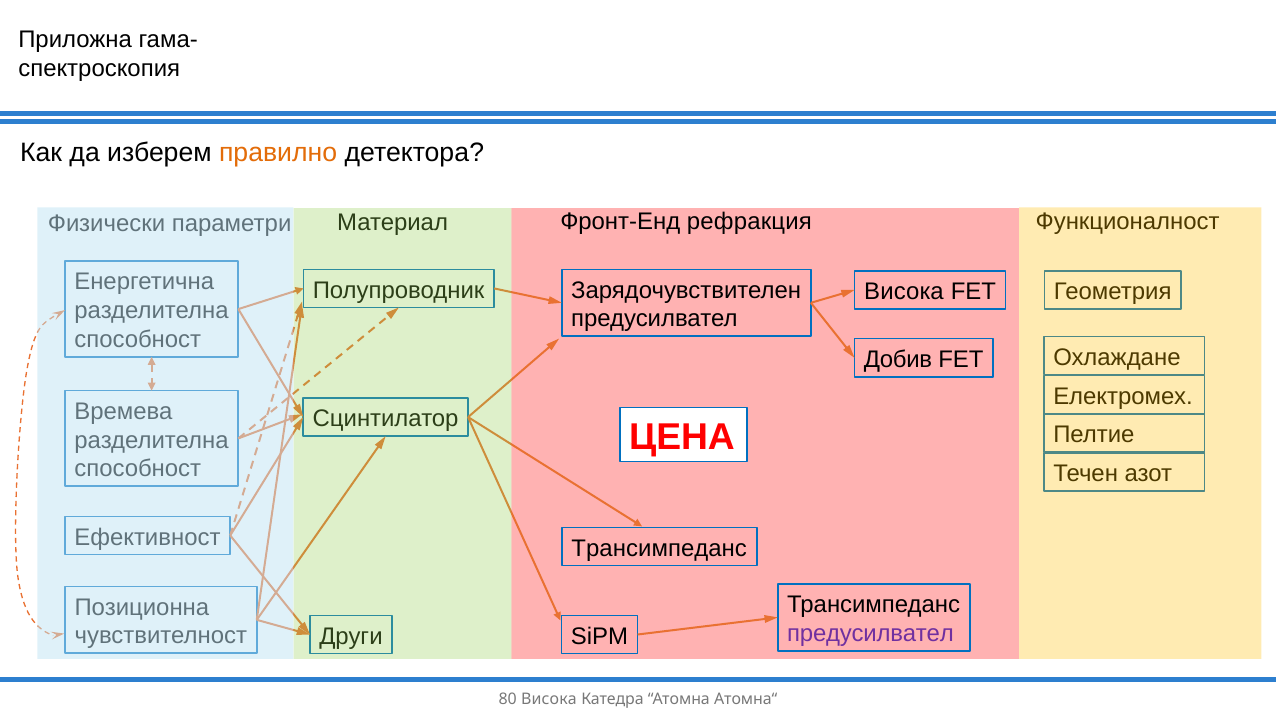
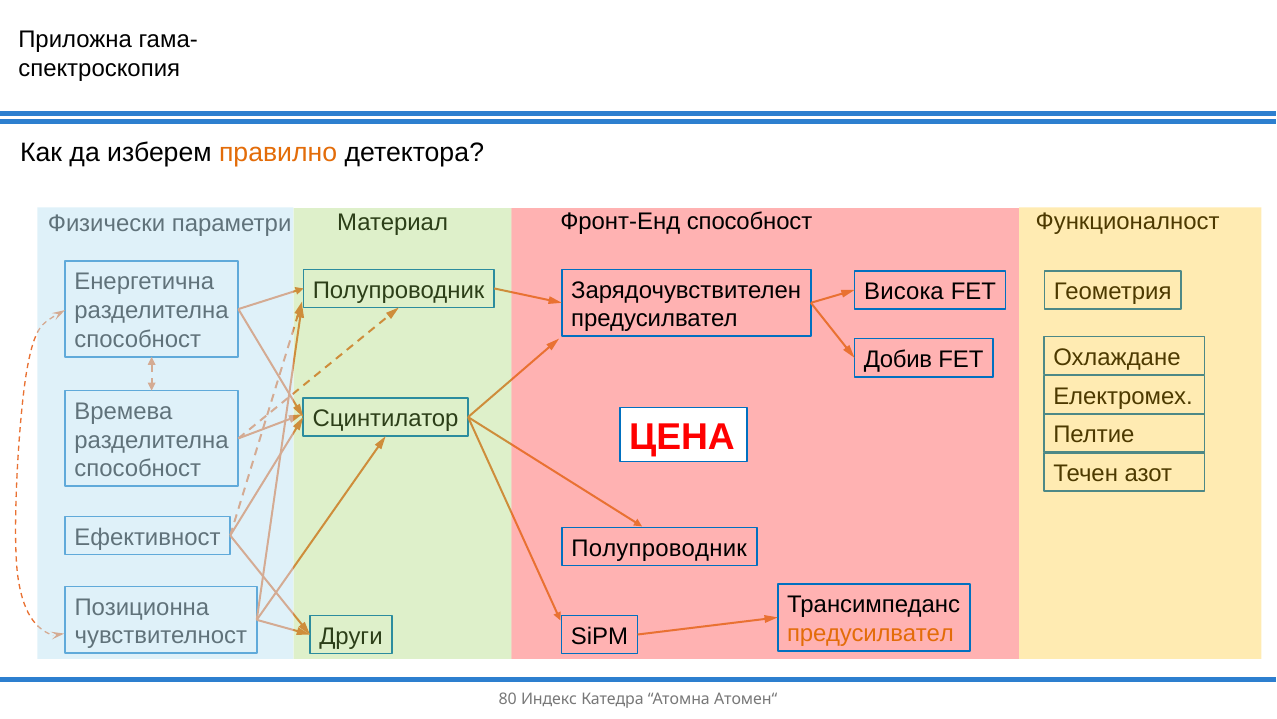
Фронт-Енд рефракция: рефракция -> способност (750, 221)
Трансимпеданс: Трансимпеданс -> Полупроводник (659, 548)
предусилвател colour: purple -> orange (870, 633)
80 Висока: Висока -> Индекс (549, 699)
Атомна“: Атомна“ -> Атомен“ (746, 699)
